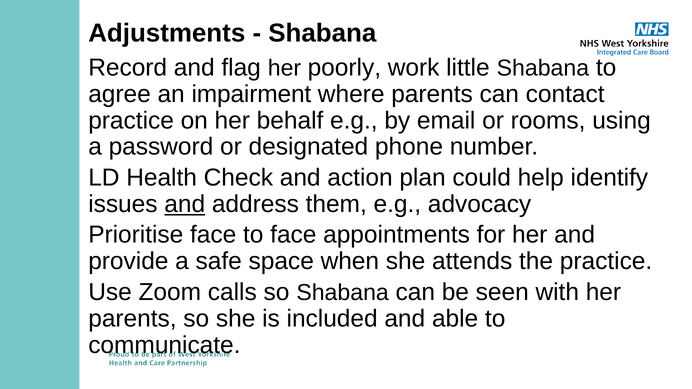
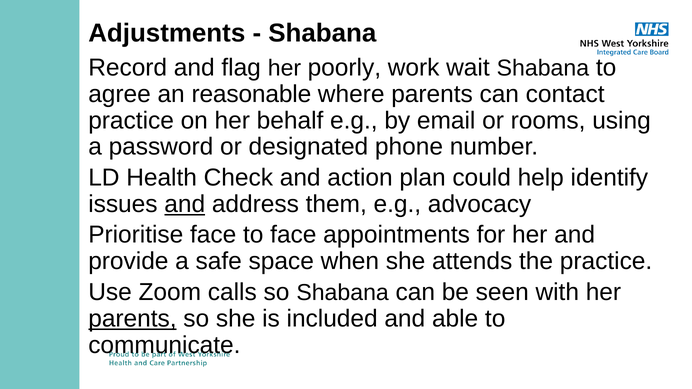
little: little -> wait (468, 68)
impairment: impairment -> reasonable (251, 94)
parents underline: none -> present (132, 319)
